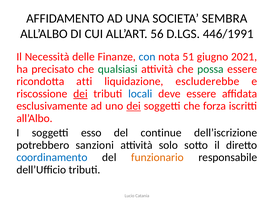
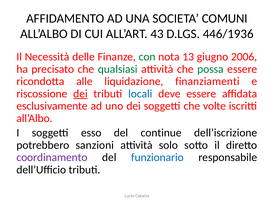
SEMBRA: SEMBRA -> COMUNI (225, 18)
56: 56 -> 43 (157, 34)
446/1991: 446/1991 -> 446/1936 (228, 34)
con colour: blue -> green (147, 57)
51: 51 -> 13 (188, 57)
2021: 2021 -> 2006 (244, 57)
atti: atti -> alle (84, 82)
escluderebbe: escluderebbe -> finanziamenti (207, 82)
dei underline: present -> none (134, 106)
forza: forza -> volte (215, 106)
coordinamento colour: blue -> purple (52, 158)
funzionario colour: orange -> blue (157, 158)
